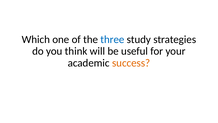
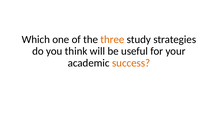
three colour: blue -> orange (112, 39)
